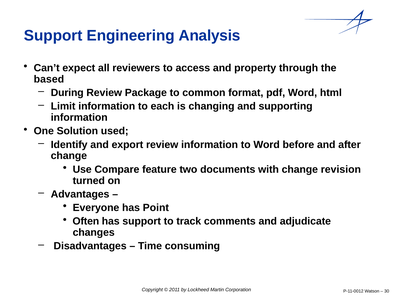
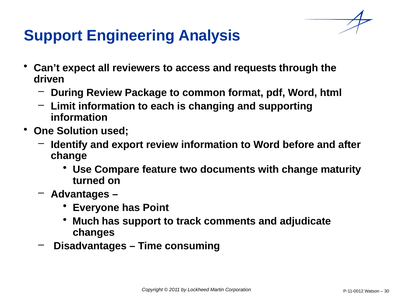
property: property -> requests (255, 68)
based: based -> driven (49, 79)
revision: revision -> maturity (341, 169)
Often: Often -> Much (86, 221)
